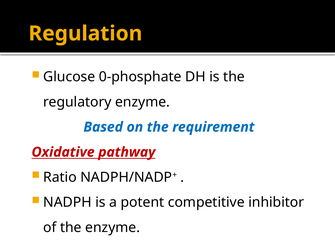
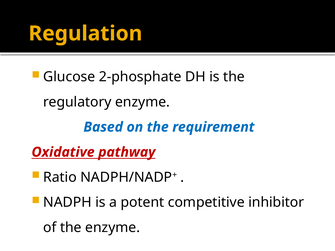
0-phosphate: 0-phosphate -> 2-phosphate (140, 77)
